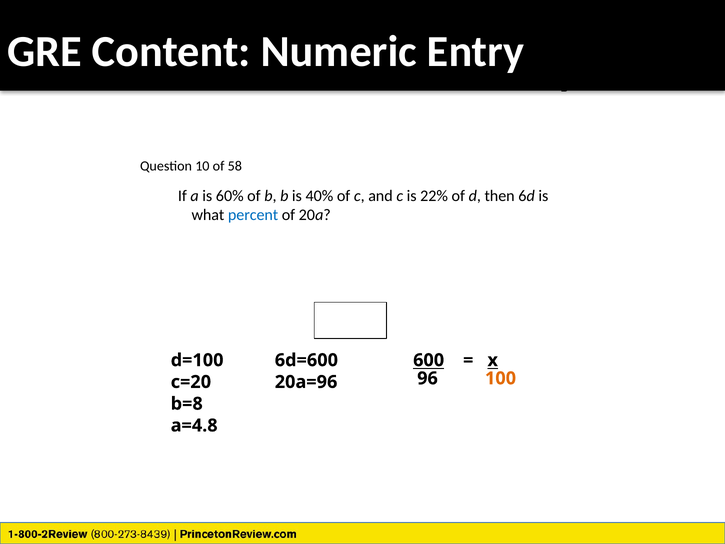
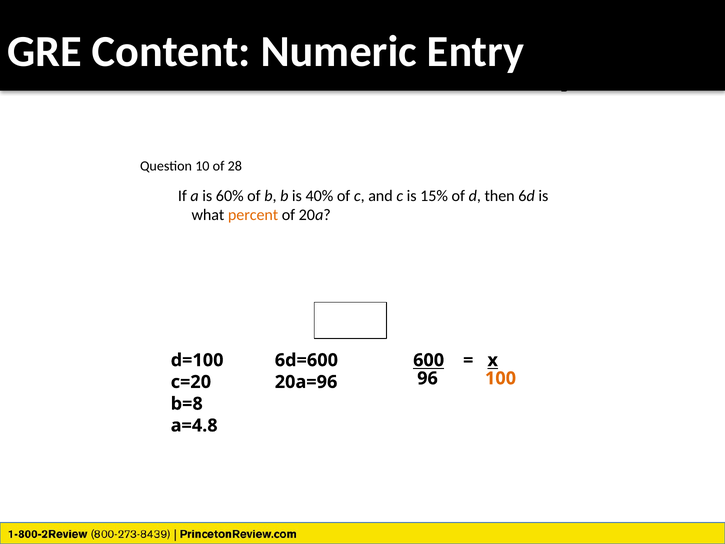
58: 58 -> 28 (235, 166)
22%: 22% -> 15% (434, 196)
percent colour: blue -> orange (253, 215)
